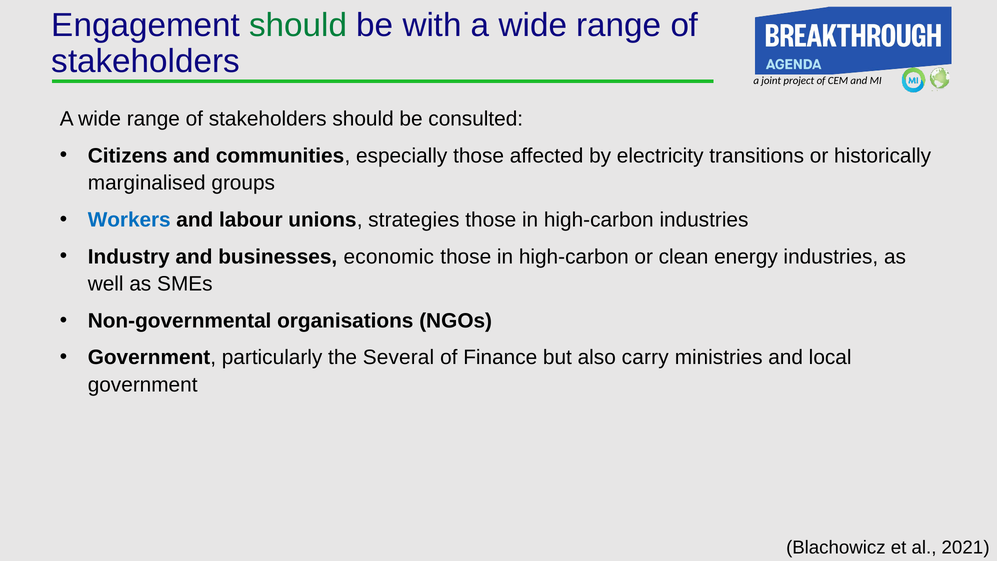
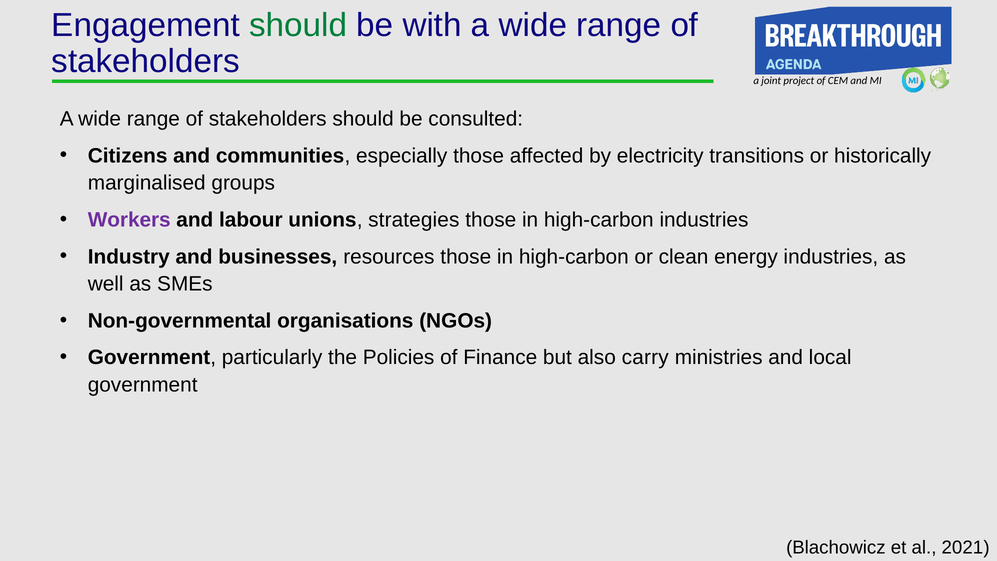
Workers colour: blue -> purple (129, 220)
economic: economic -> resources (389, 257)
Several: Several -> Policies (399, 358)
